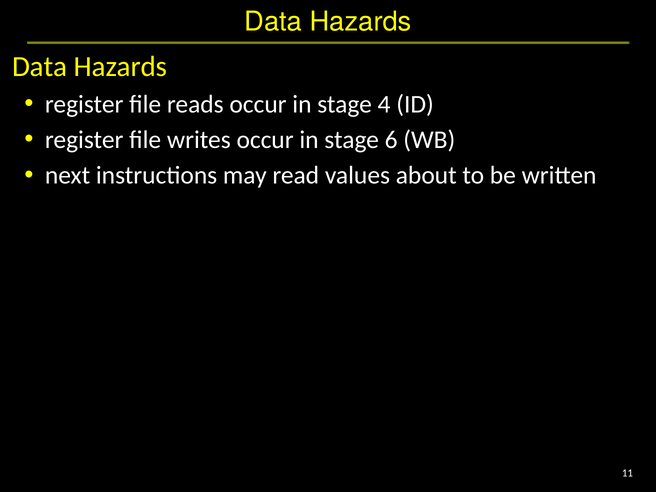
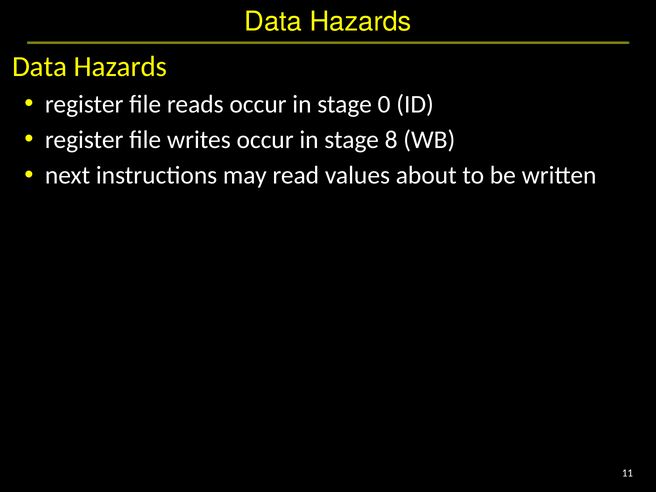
4: 4 -> 0 (384, 104)
6: 6 -> 8 (391, 140)
